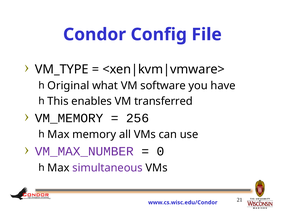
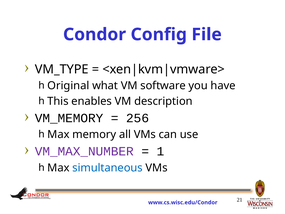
transferred: transferred -> description (163, 101)
0: 0 -> 1 (160, 151)
simultaneous colour: purple -> blue (107, 168)
